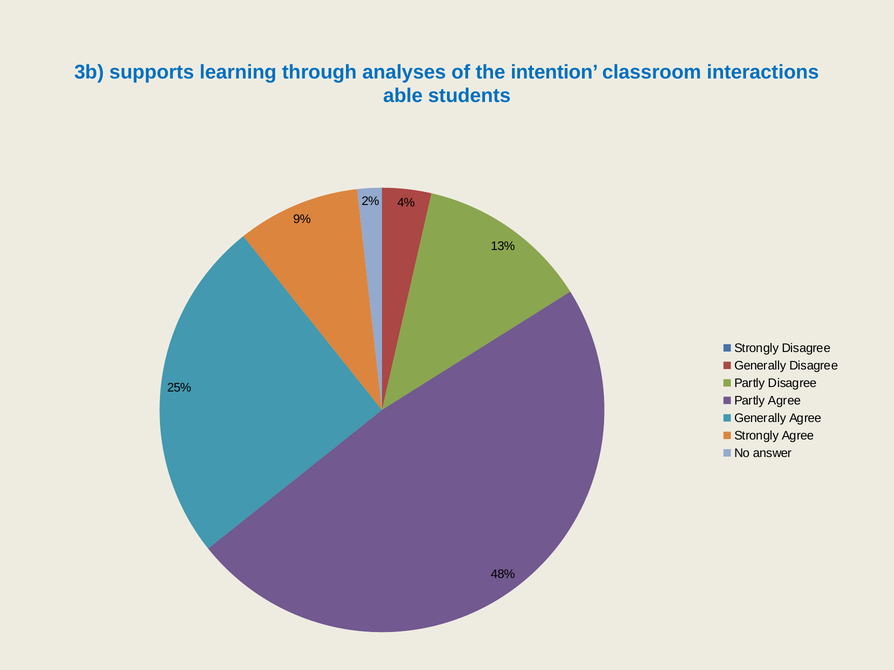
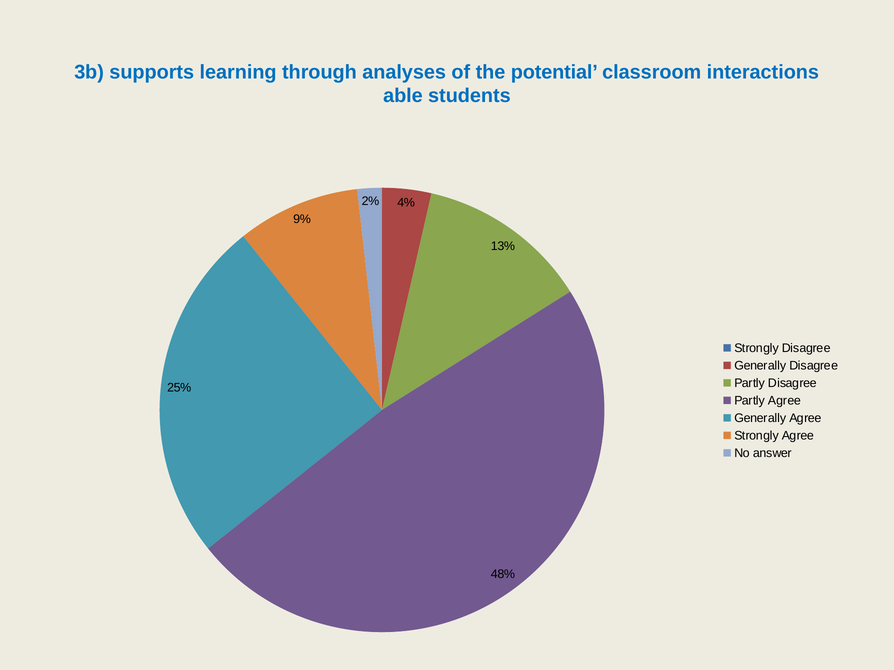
intention: intention -> potential (554, 72)
